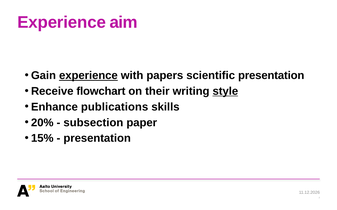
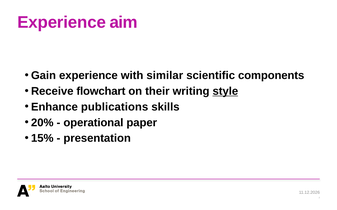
experience underline: present -> none (88, 76)
papers: papers -> similar (165, 76)
scientific presentation: presentation -> components (271, 76)
subsection: subsection -> operational (93, 123)
